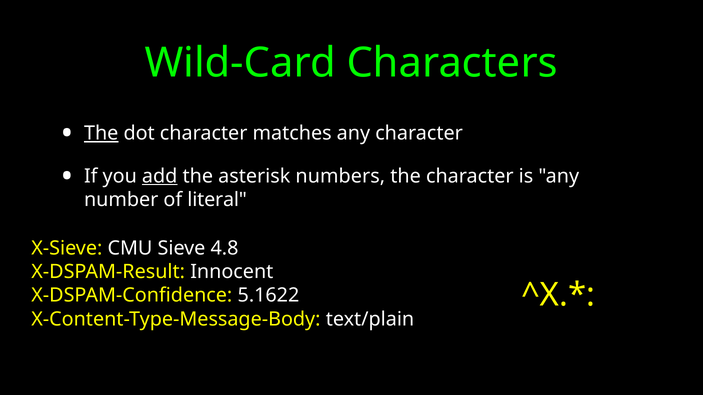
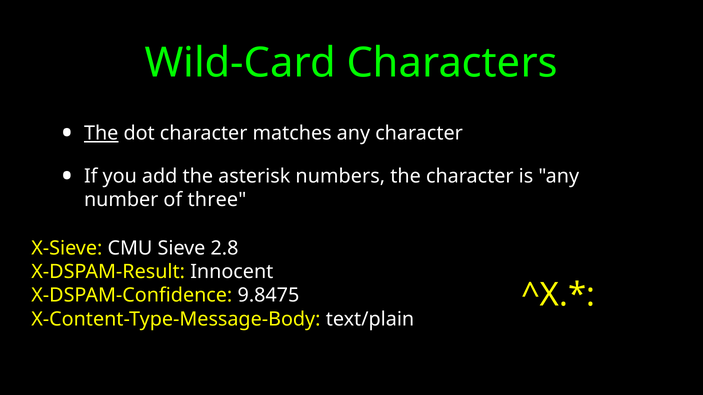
add underline: present -> none (160, 176)
literal: literal -> three (217, 200)
4.8: 4.8 -> 2.8 (224, 248)
5.1622: 5.1622 -> 9.8475 (268, 296)
